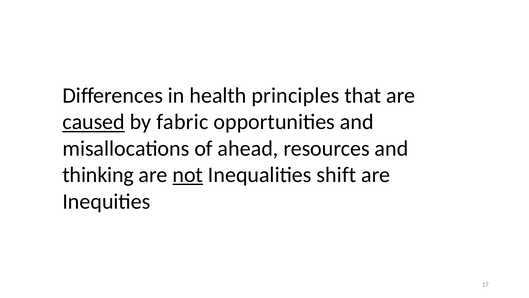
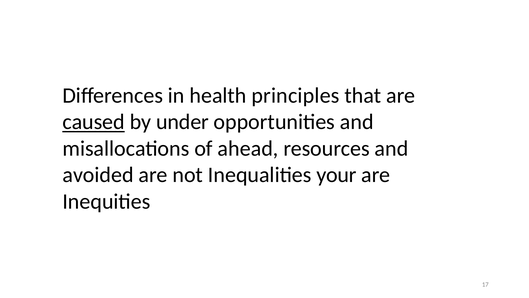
fabric: fabric -> under (183, 122)
thinking: thinking -> avoided (98, 175)
not underline: present -> none (188, 175)
shift: shift -> your (337, 175)
